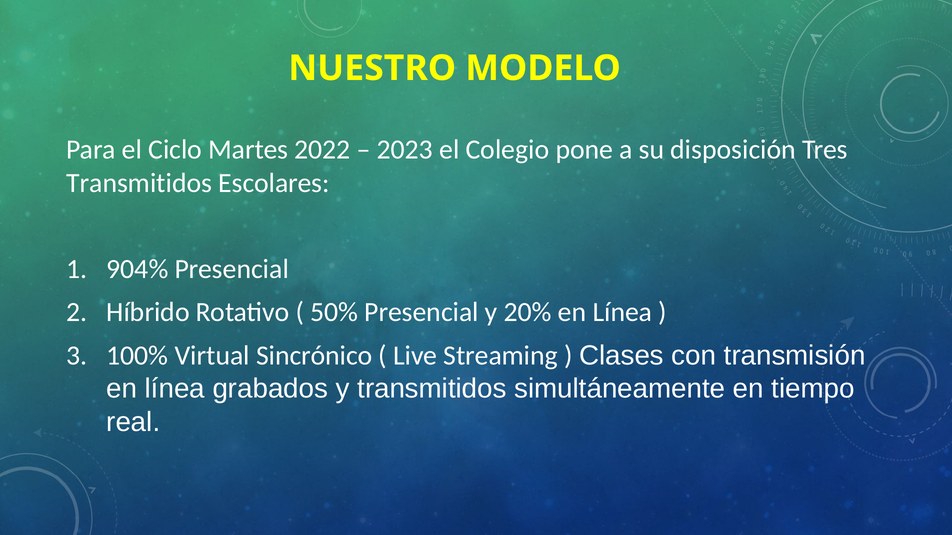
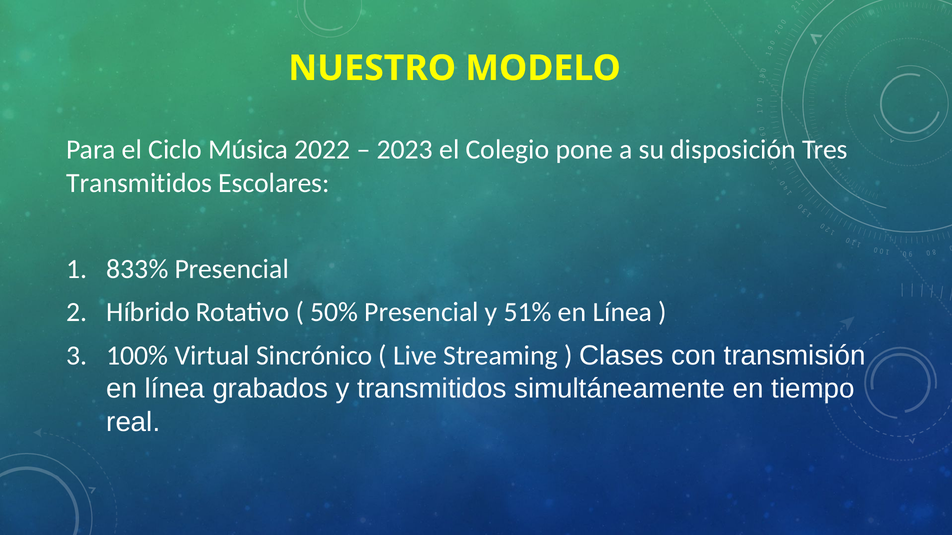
Martes: Martes -> Música (248, 150)
904%: 904% -> 833% (137, 269)
20%: 20% -> 51% (528, 313)
